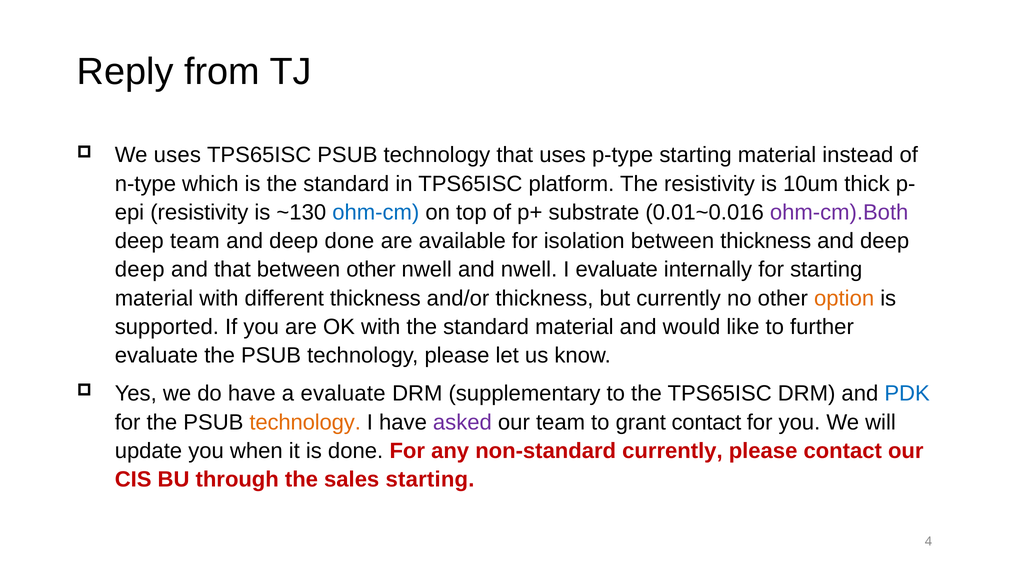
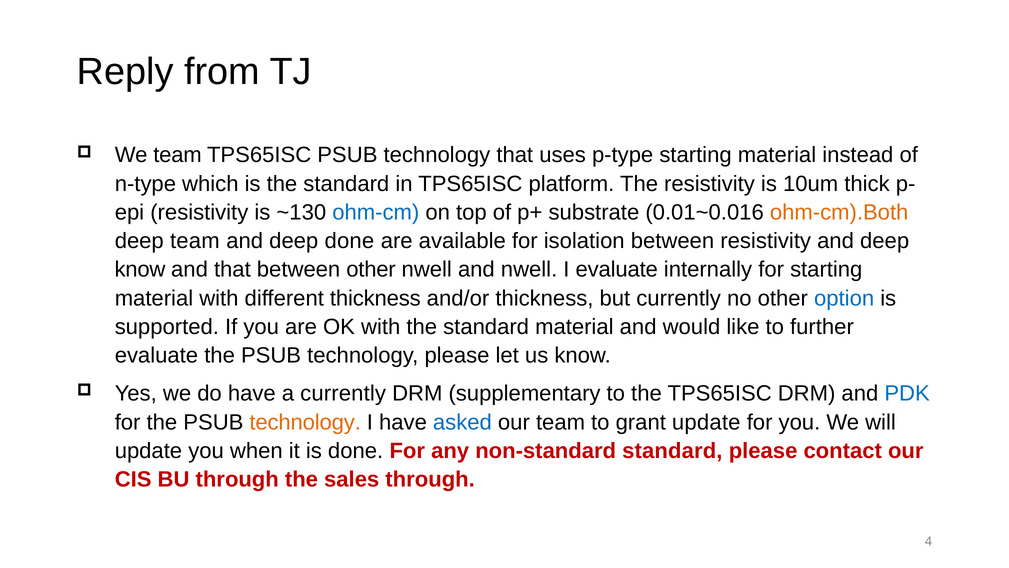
We uses: uses -> team (178, 155)
ohm-cm).Both colour: purple -> orange (839, 212)
between thickness: thickness -> resistivity (766, 241)
deep: deep -> know (140, 269)
option colour: orange -> blue (844, 298)
a evaluate: evaluate -> currently (343, 393)
asked colour: purple -> blue (462, 422)
grant contact: contact -> update (706, 422)
non-standard currently: currently -> standard (672, 451)
sales starting: starting -> through (430, 479)
